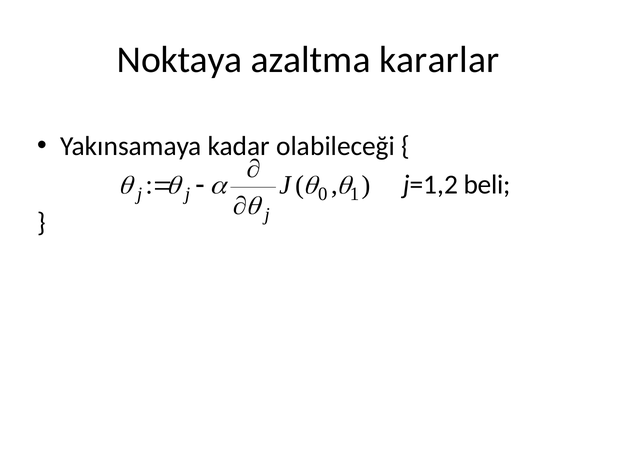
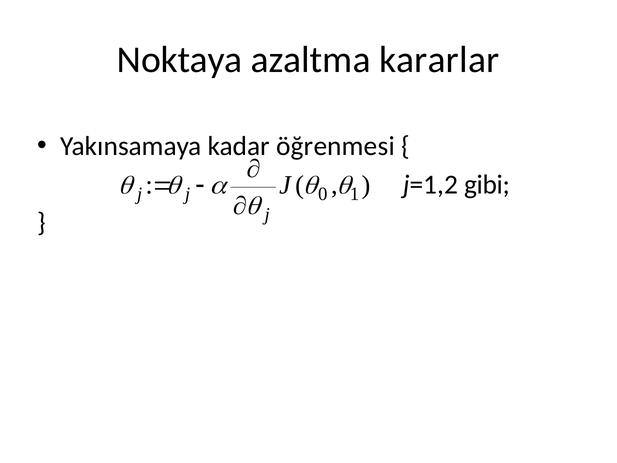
olabileceği: olabileceği -> öğrenmesi (336, 146)
beli: beli -> gibi (487, 184)
